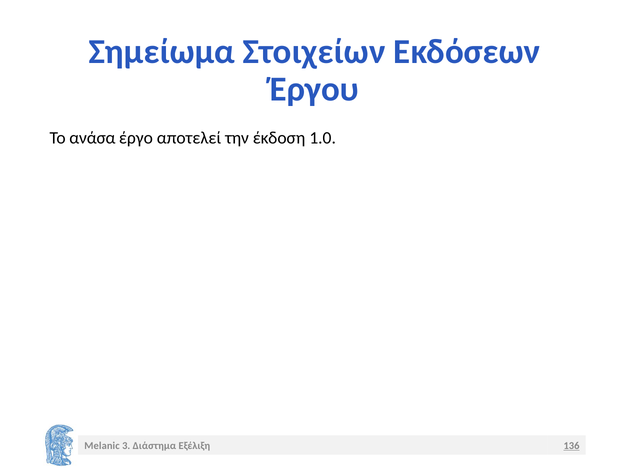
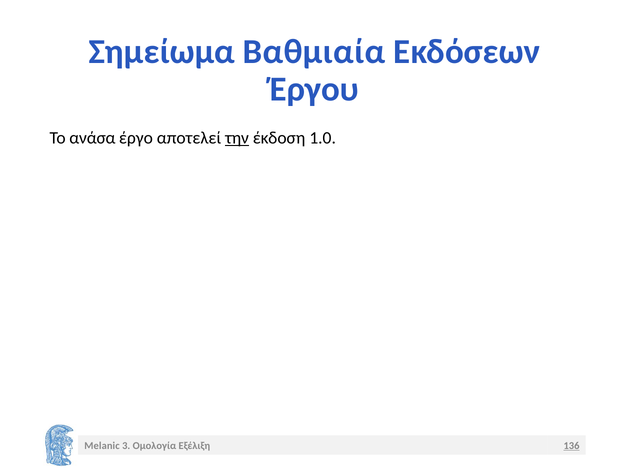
Στοιχείων: Στοιχείων -> Βαθμιαία (314, 52)
την underline: none -> present (237, 138)
Διάστημα: Διάστημα -> Ομολογία (154, 445)
